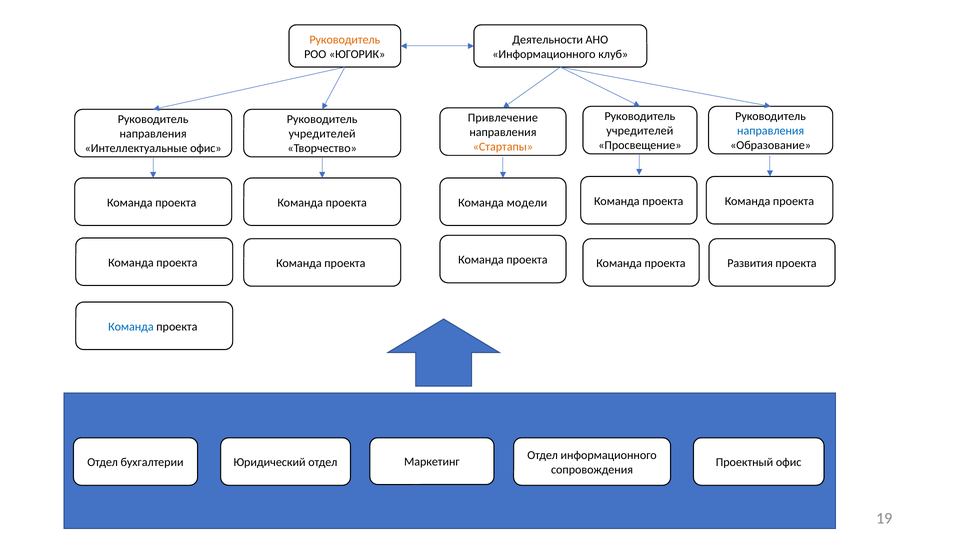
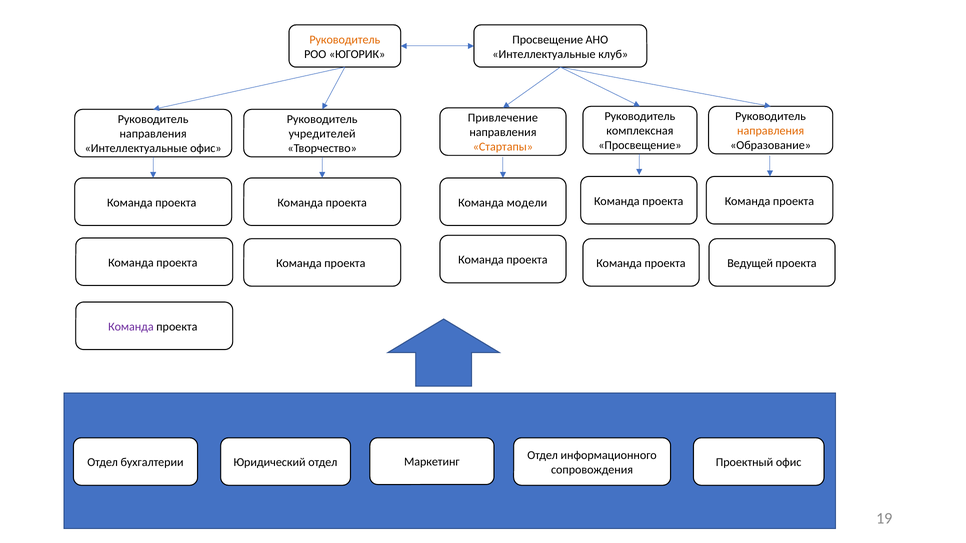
Деятельности: Деятельности -> Просвещение (548, 40)
Информационного: Информационного -> Интеллектуальные (544, 54)
учредителей: учредителей -> комплексная (640, 131)
направления colour: blue -> orange (771, 131)
Развития: Развития -> Ведущей (750, 263)
Команда colour: blue -> purple (131, 327)
